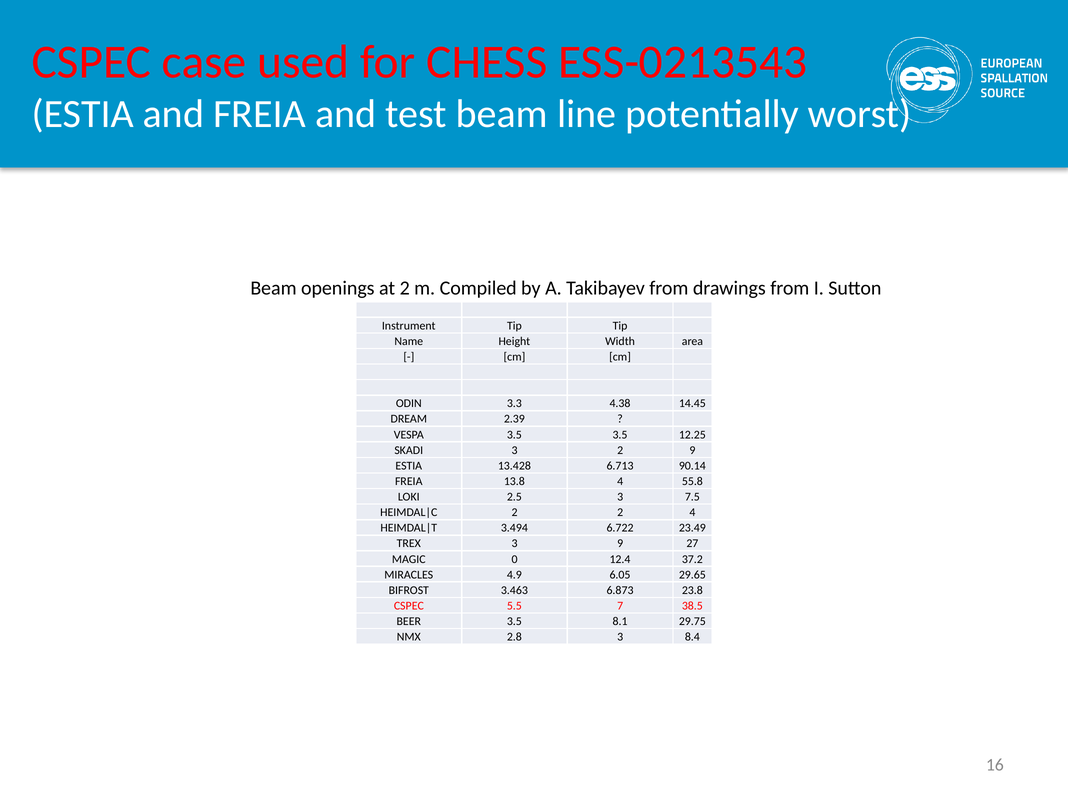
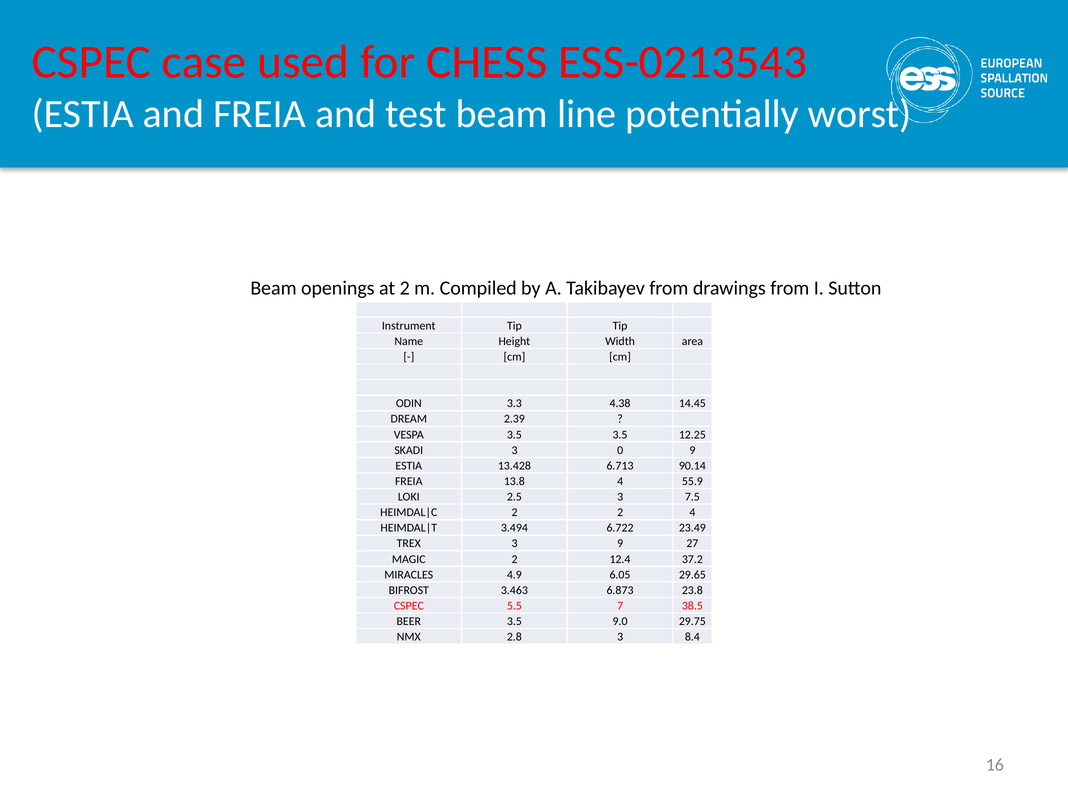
3 2: 2 -> 0 (620, 450)
55.8: 55.8 -> 55.9 (692, 481)
MAGIC 0: 0 -> 2 (515, 559)
8.1: 8.1 -> 9.0 (620, 621)
